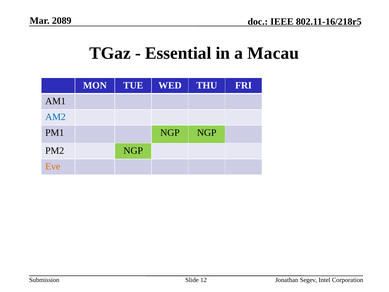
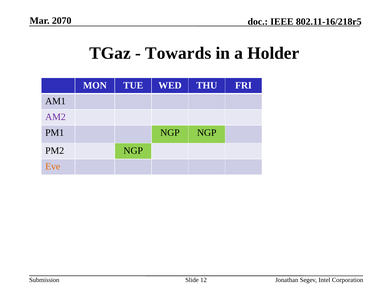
2089: 2089 -> 2070 (62, 21)
Essential: Essential -> Towards (178, 53)
Macau: Macau -> Holder (273, 53)
AM2 colour: blue -> purple (55, 117)
